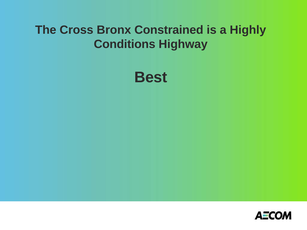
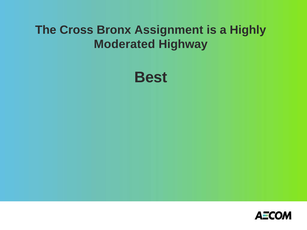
Constrained: Constrained -> Assignment (169, 30)
Conditions: Conditions -> Moderated (125, 44)
